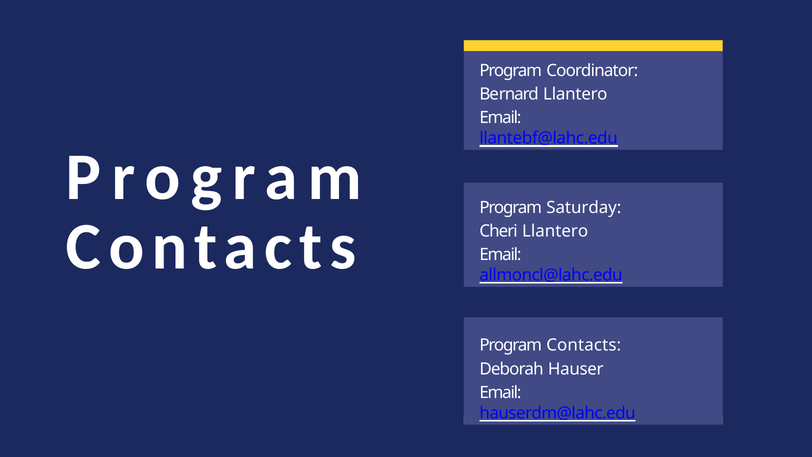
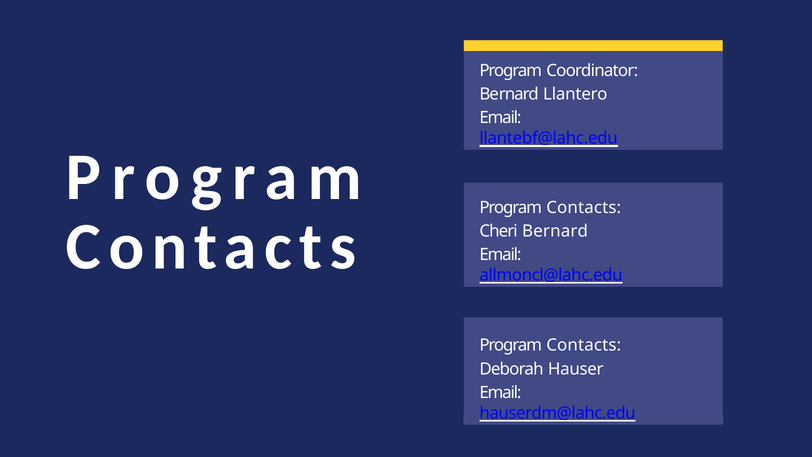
Saturday: Saturday -> Contacts (584, 207)
Cheri Llantero: Llantero -> Bernard (555, 231)
